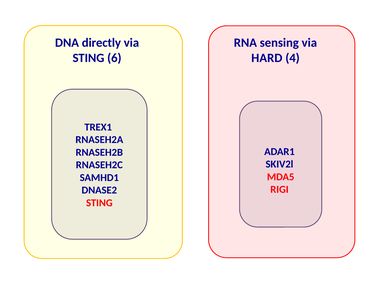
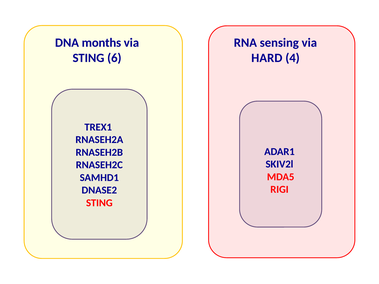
directly: directly -> months (101, 43)
